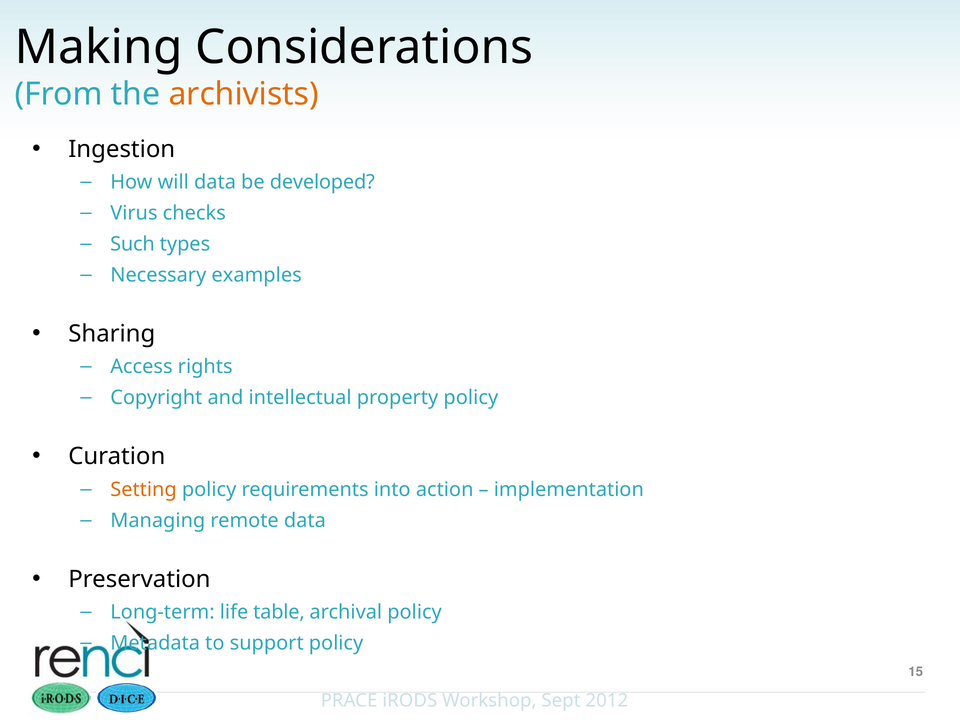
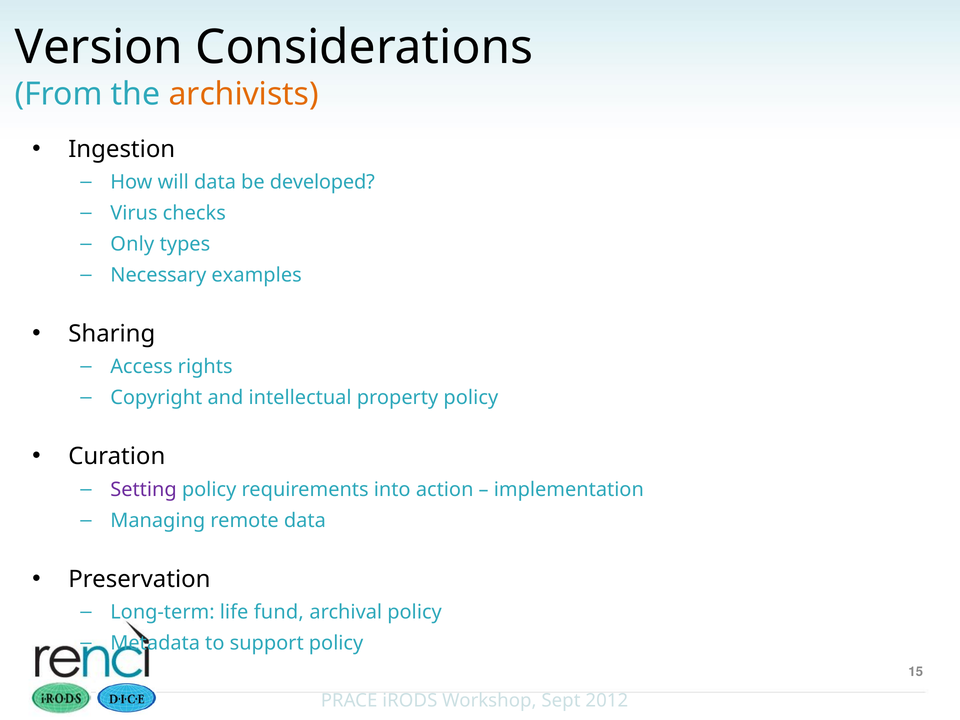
Making: Making -> Version (99, 47)
Such: Such -> Only (132, 244)
Setting colour: orange -> purple (144, 490)
table: table -> fund (279, 612)
